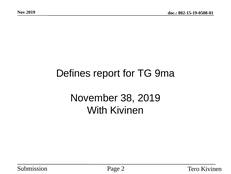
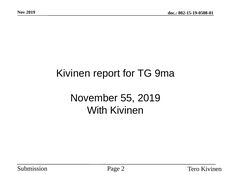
Defines: Defines -> Kivinen (73, 73)
38: 38 -> 55 (128, 98)
